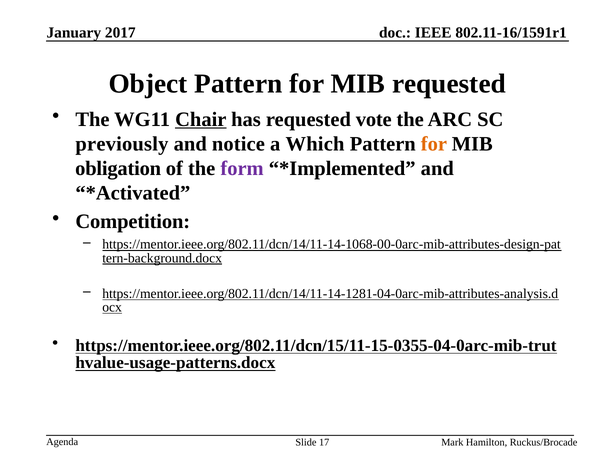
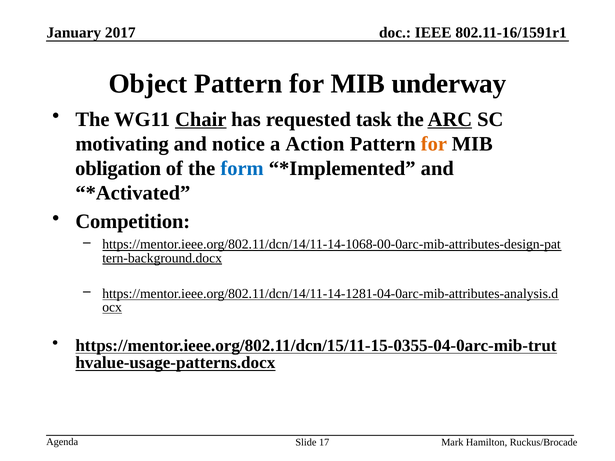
MIB requested: requested -> underway (449, 84)
vote: vote -> task (374, 119)
ARC underline: none -> present (450, 119)
previously: previously -> motivating (122, 144)
Which: Which -> Action (315, 144)
form colour: purple -> blue (242, 169)
